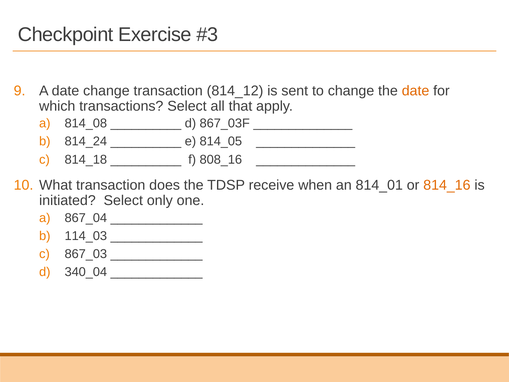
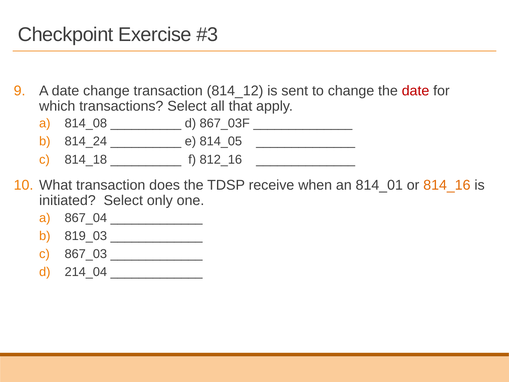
date colour: orange -> red (416, 91)
808_16: 808_16 -> 812_16 (221, 159)
114_03: 114_03 -> 819_03 (86, 236)
340_04: 340_04 -> 214_04 (86, 272)
